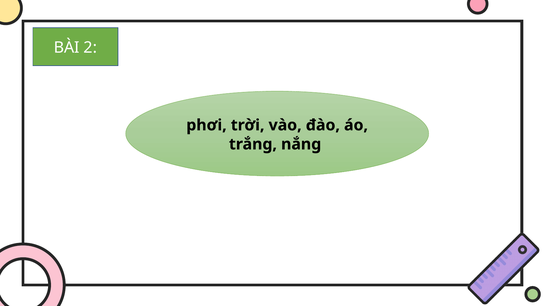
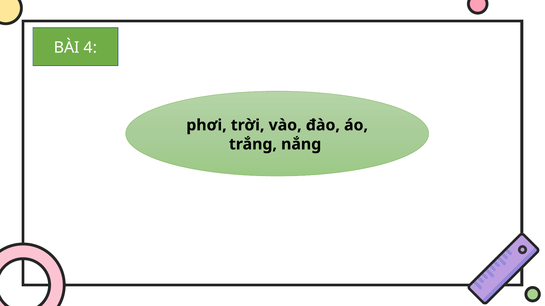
2: 2 -> 4 (90, 48)
